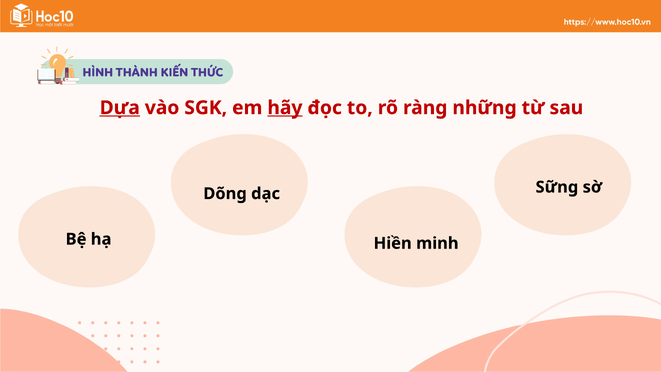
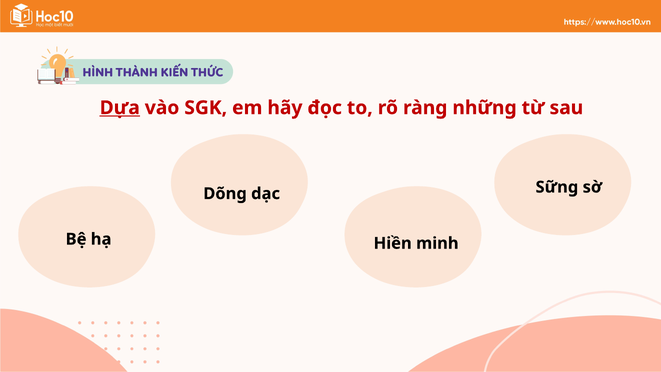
hãy underline: present -> none (285, 108)
